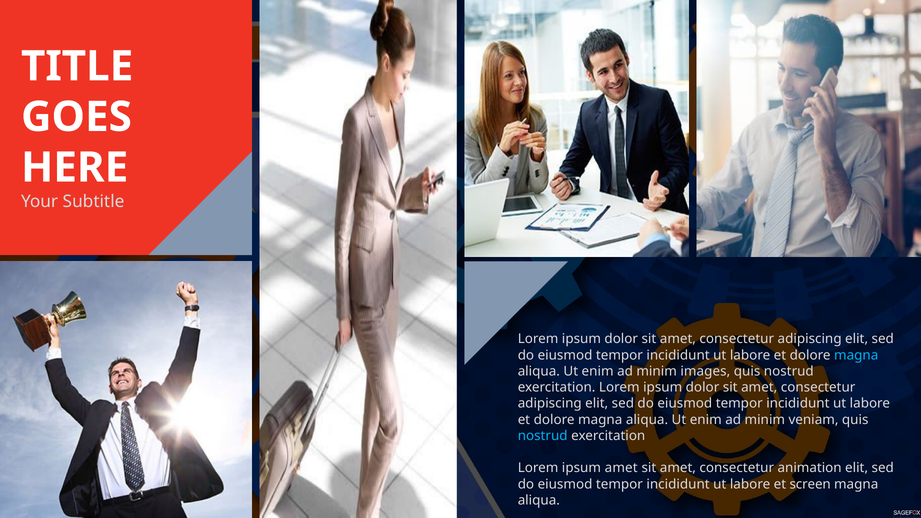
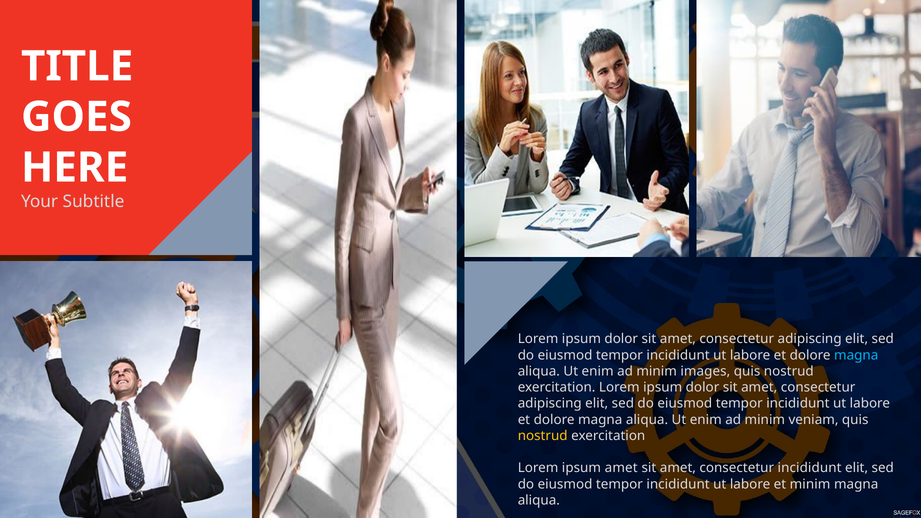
nostrud colour: light blue -> yellow (543, 436)
consectetur animation: animation -> incididunt (810, 468)
et screen: screen -> minim (810, 484)
